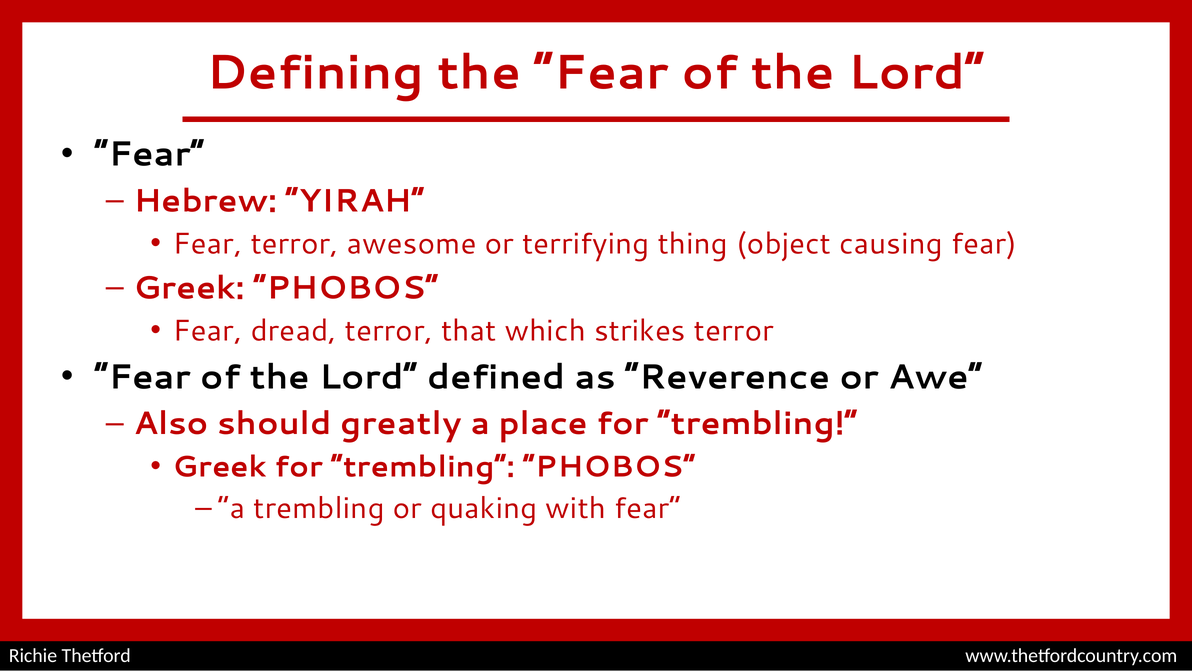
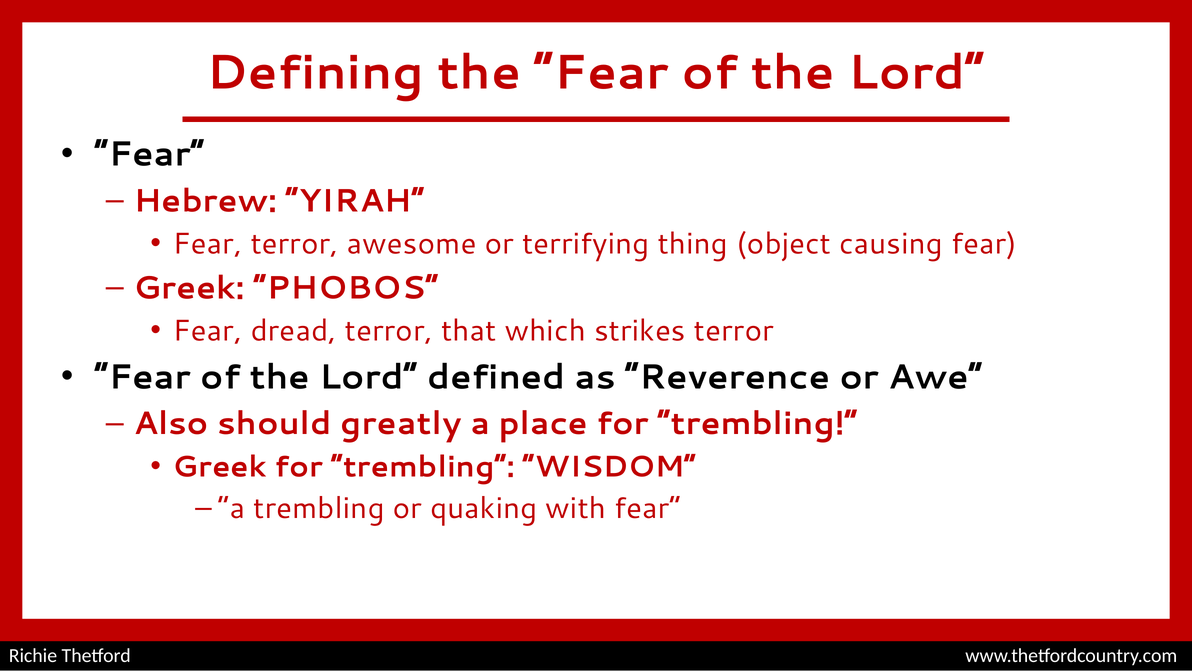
trembling PHOBOS: PHOBOS -> WISDOM (610, 466)
